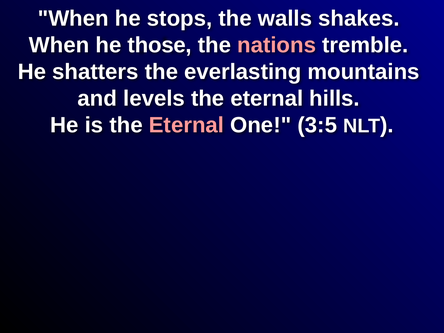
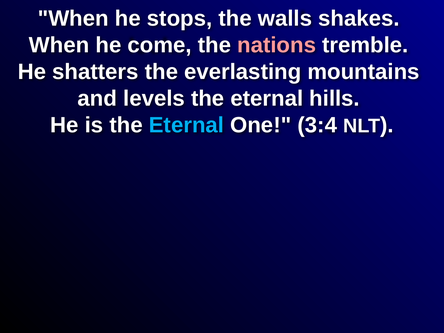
those: those -> come (160, 45)
Eternal colour: pink -> light blue (186, 125)
3:5: 3:5 -> 3:4 (317, 125)
